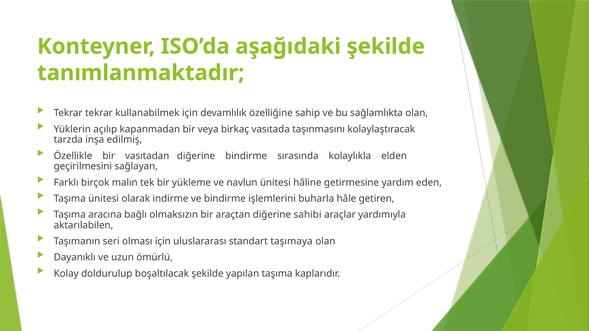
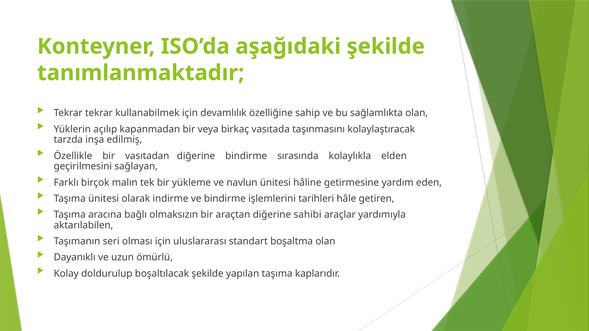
buharla: buharla -> tarihleri (316, 199)
taşımaya: taşımaya -> boşaltma (292, 242)
